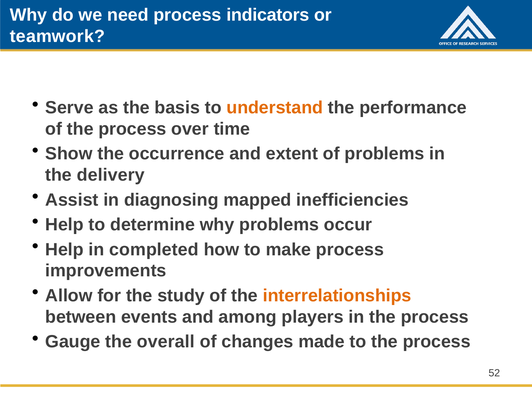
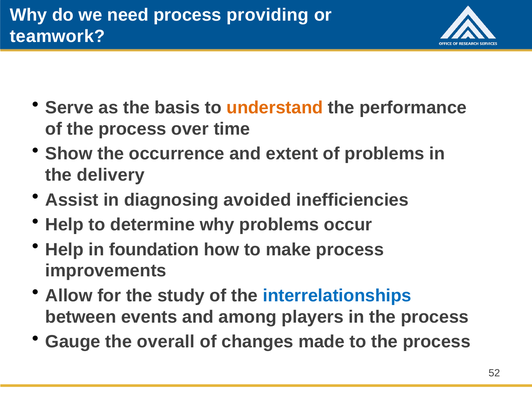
indicators: indicators -> providing (268, 15)
mapped: mapped -> avoided (257, 200)
completed: completed -> foundation (154, 249)
interrelationships colour: orange -> blue (337, 296)
